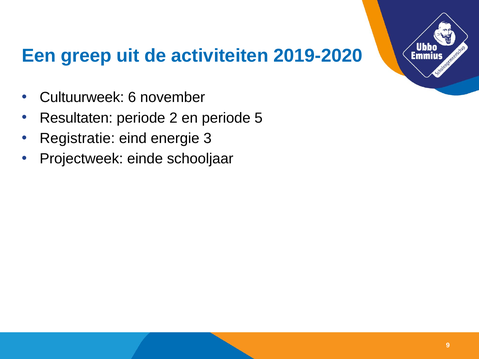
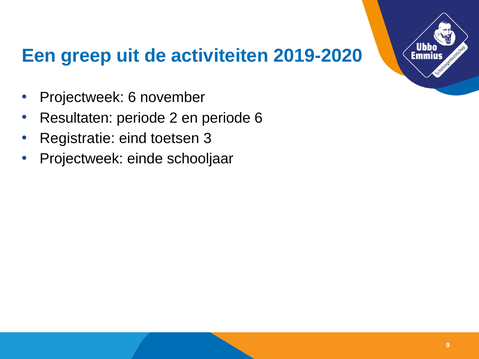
Cultuurweek: Cultuurweek -> Projectweek (82, 97)
periode 5: 5 -> 6 (259, 118)
energie: energie -> toetsen (175, 138)
